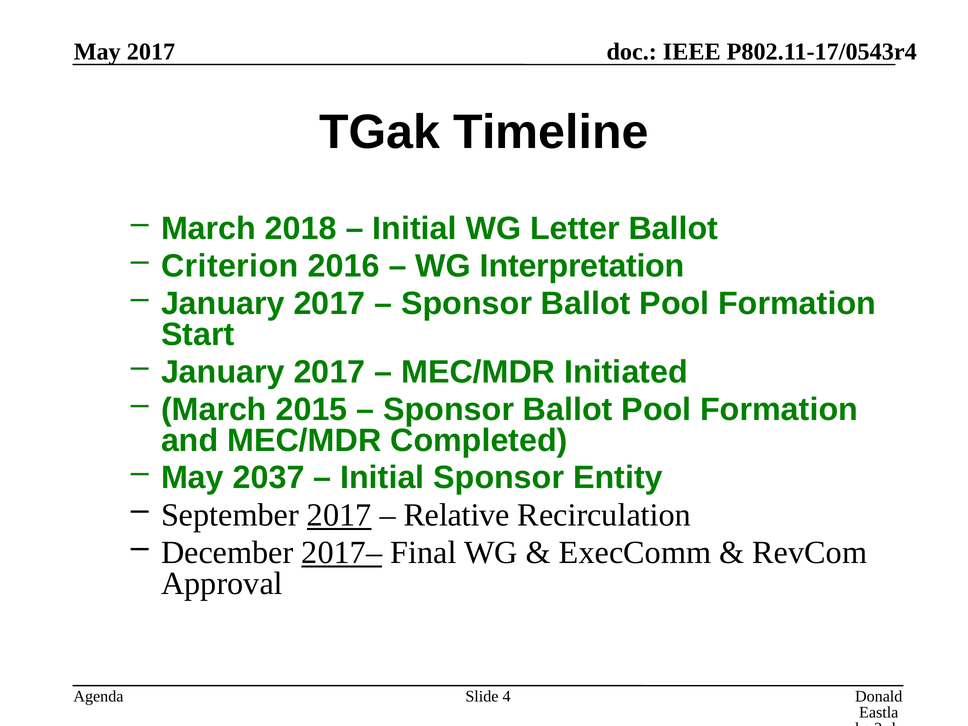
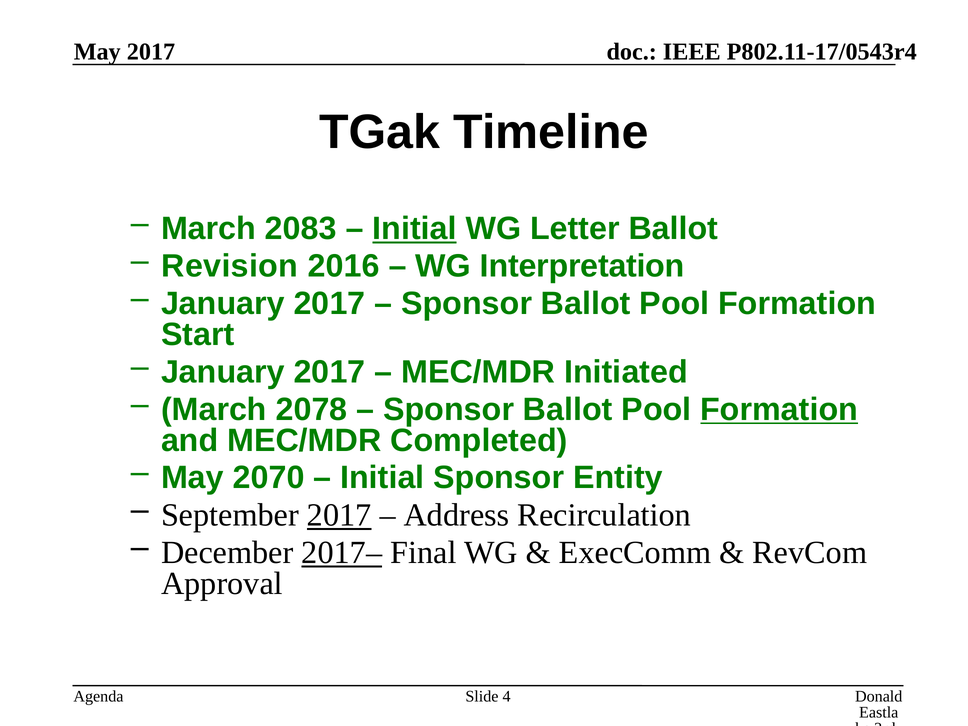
2018: 2018 -> 2083 (301, 229)
Initial underline: none -> present (415, 229)
Criterion: Criterion -> Revision (230, 266)
2015: 2015 -> 2078 (312, 409)
Formation underline: none -> present (779, 409)
2037: 2037 -> 2070 (269, 478)
Relative: Relative -> Address (457, 515)
